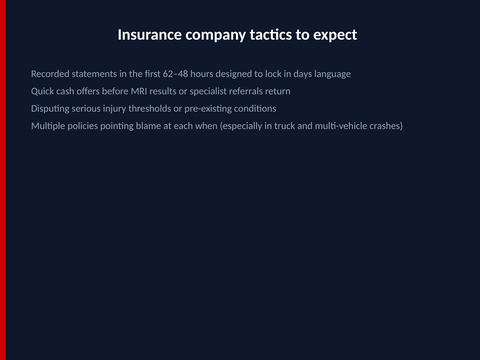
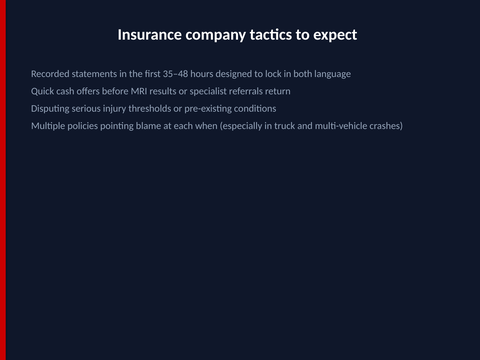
62–48: 62–48 -> 35–48 (176, 74)
days: days -> both (303, 74)
